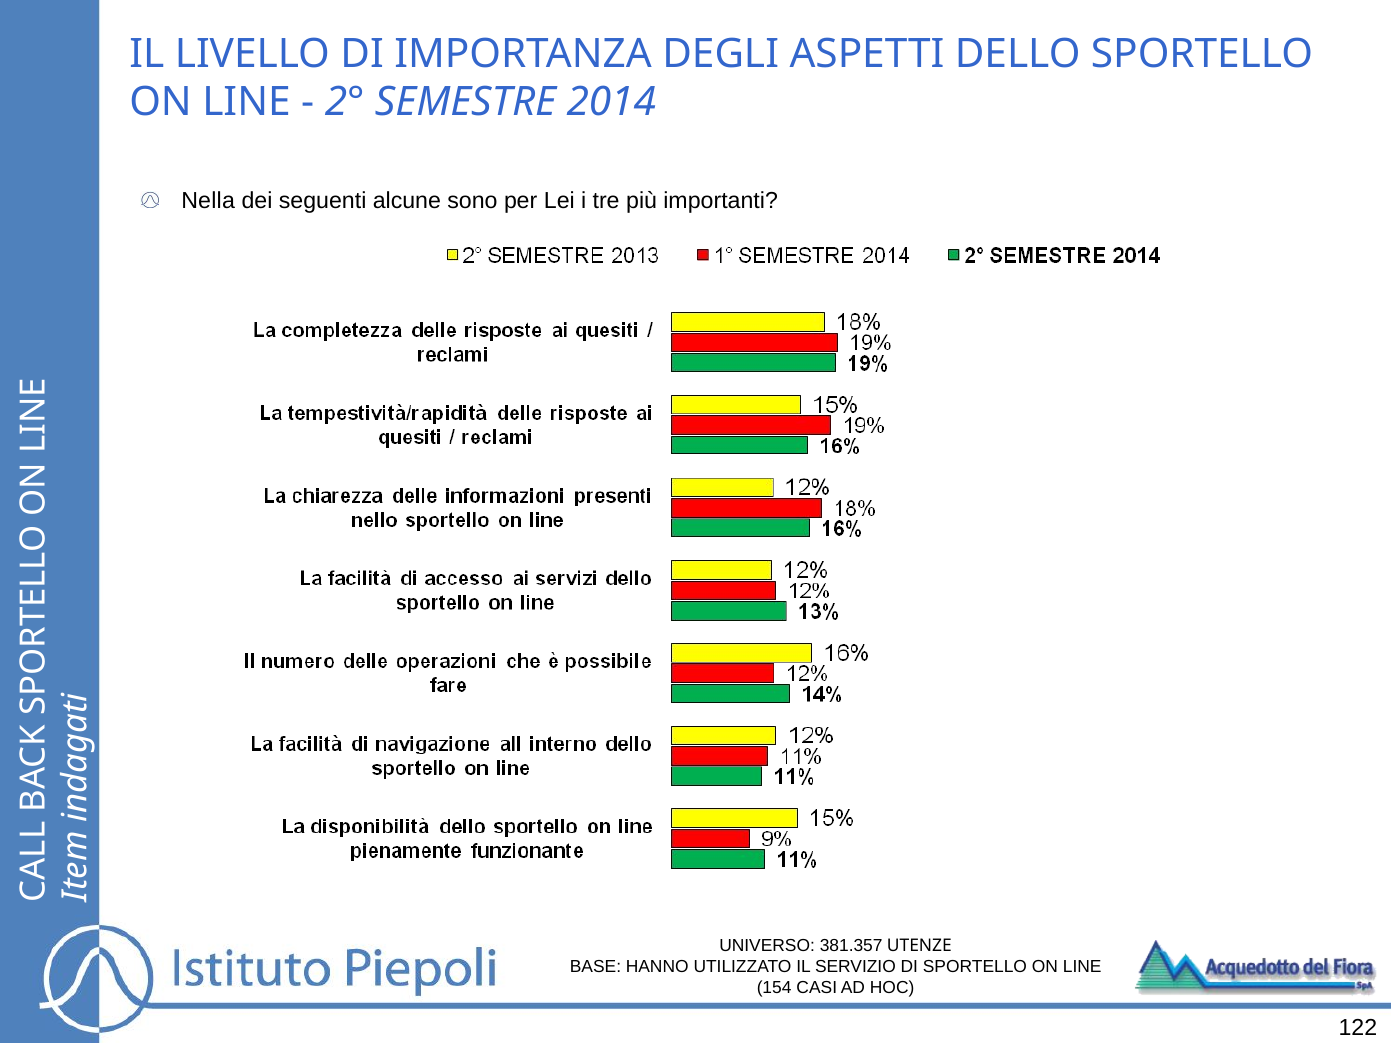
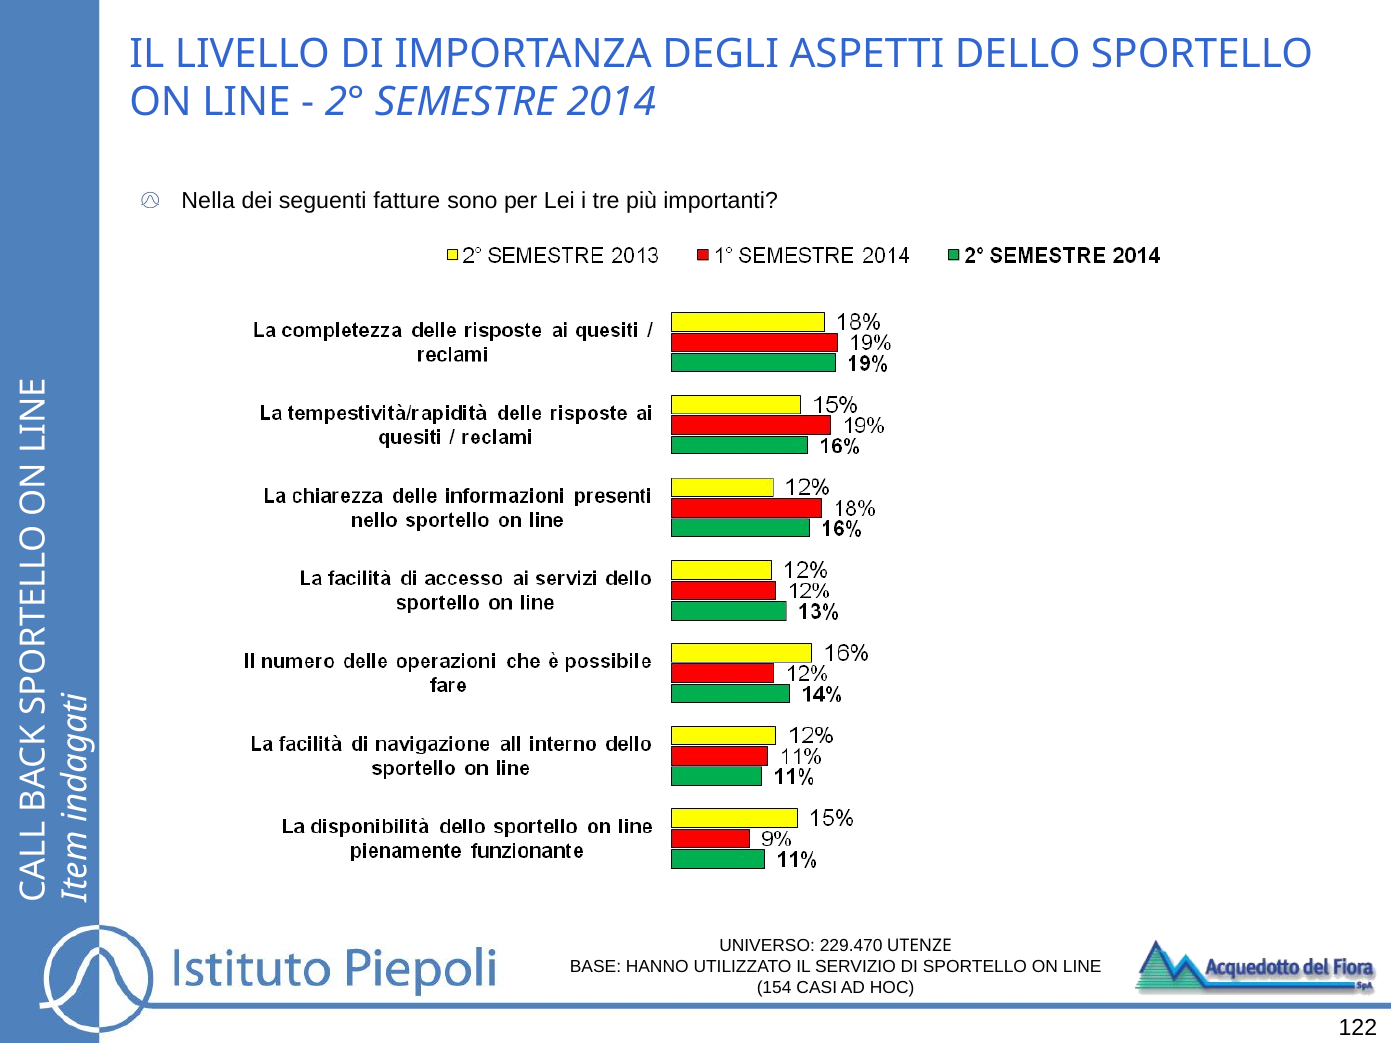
alcune: alcune -> fatture (407, 201)
381.357: 381.357 -> 229.470 (851, 946)
